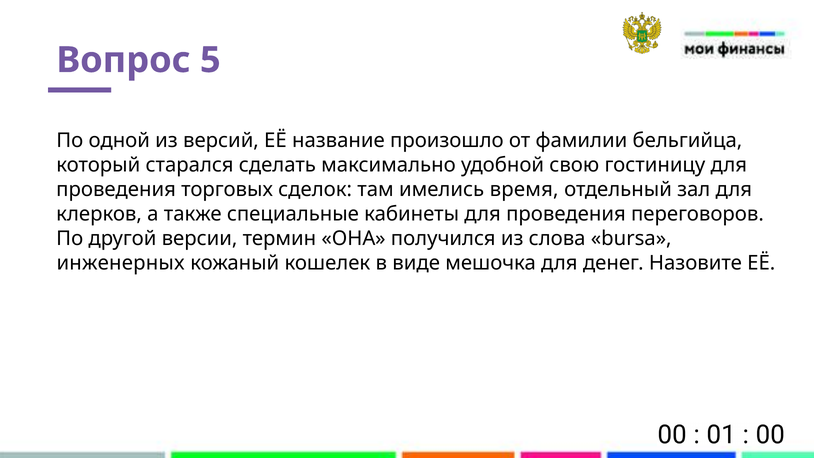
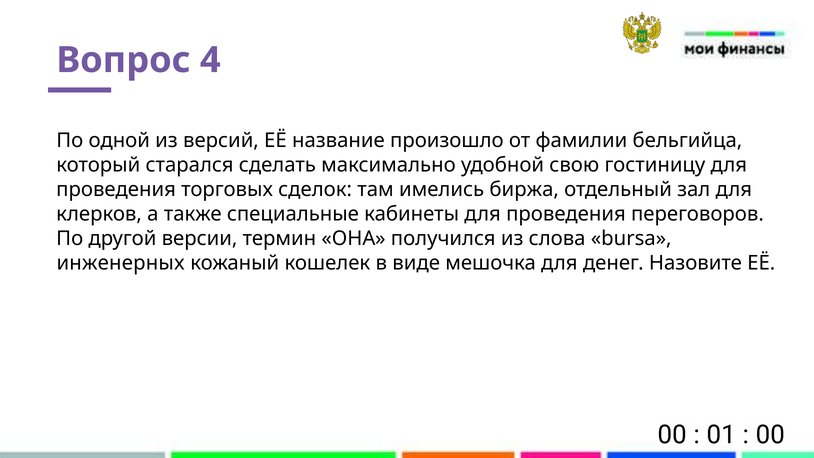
5: 5 -> 4 (210, 60)
время: время -> биржа (524, 190)
